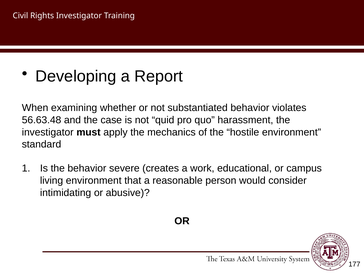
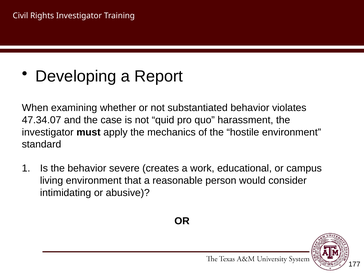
56.63.48: 56.63.48 -> 47.34.07 (42, 120)
